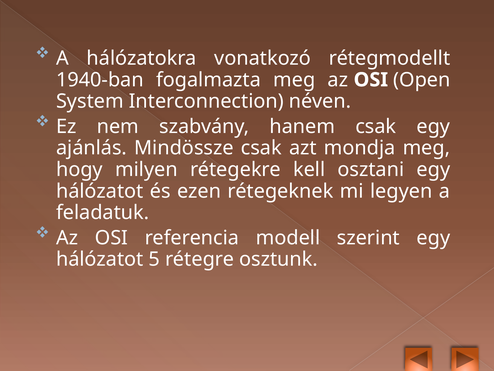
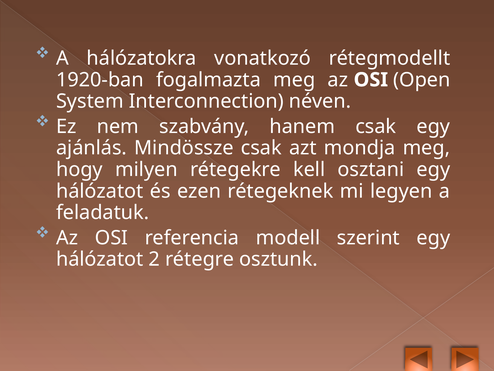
1940-ban: 1940-ban -> 1920-ban (100, 80)
5: 5 -> 2 (154, 259)
